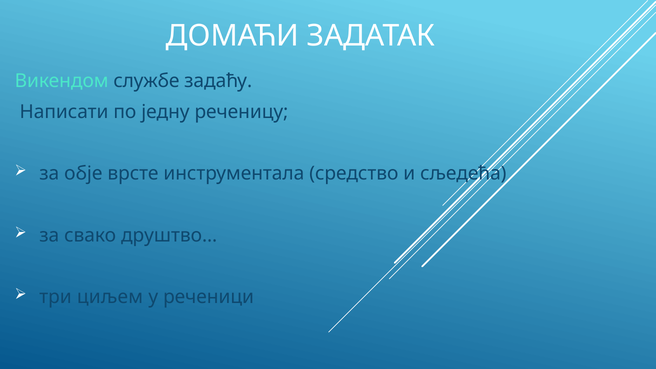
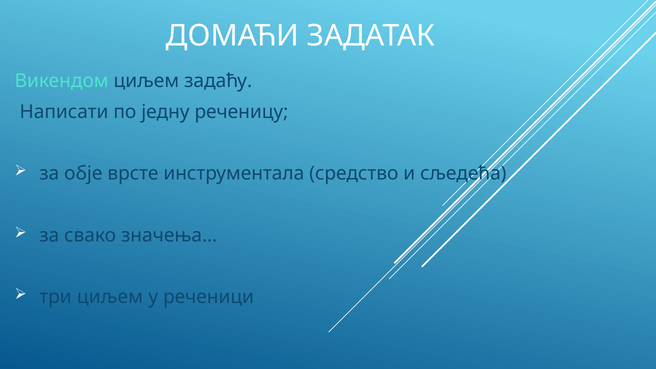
Викендом службе: службе -> циљем (146, 81)
друштво…: друштво… -> значења… (169, 235)
